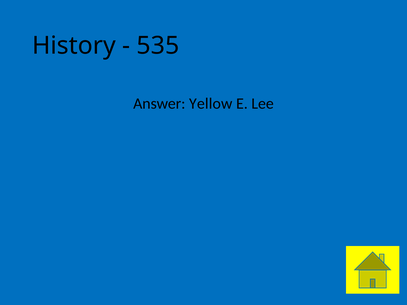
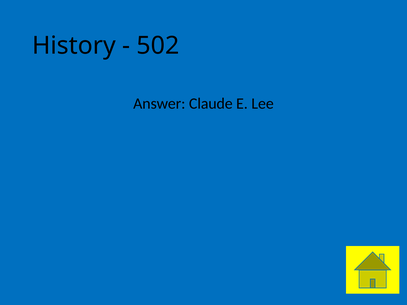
535: 535 -> 502 (158, 46)
Yellow: Yellow -> Claude (211, 104)
